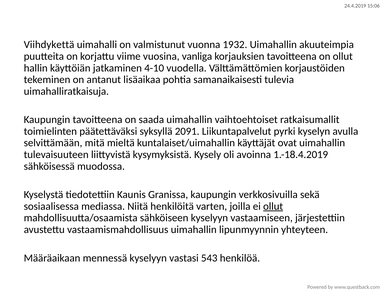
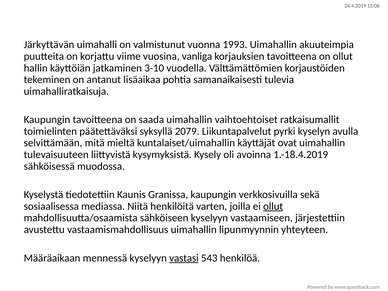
Viihdykettä: Viihdykettä -> Järkyttävän (49, 45)
1932: 1932 -> 1993 (235, 45)
4-10: 4-10 -> 3-10 (154, 68)
2091: 2091 -> 2079 (187, 131)
vastasi underline: none -> present (184, 258)
